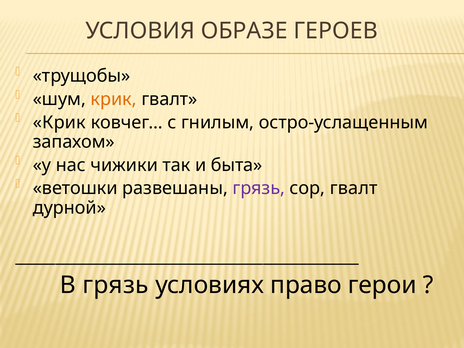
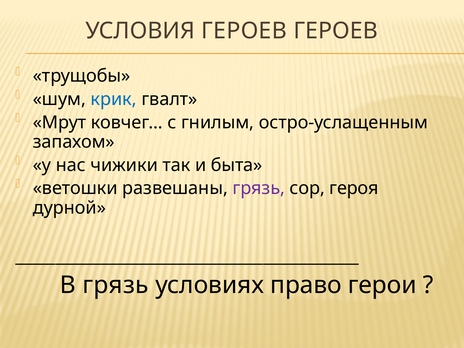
УСЛОВИЯ ОБРАЗЕ: ОБРАЗЕ -> ГЕРОЕВ (244, 31)
крик colour: orange -> blue (114, 99)
Крик: Крик -> Мрут (60, 122)
сор гвалт: гвалт -> героя (354, 188)
